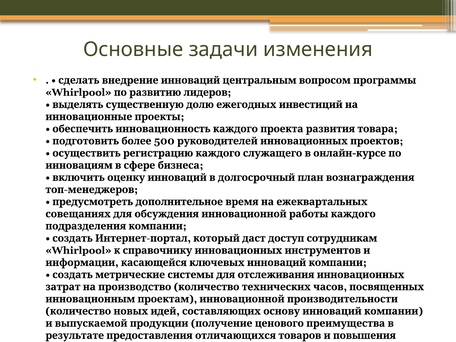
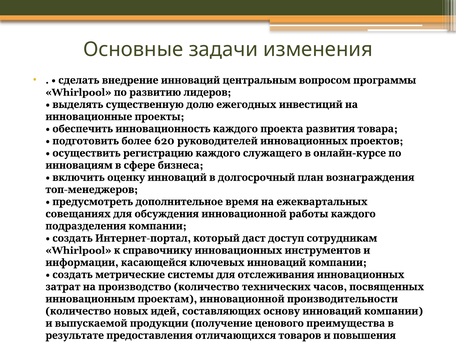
500: 500 -> 620 (164, 141)
